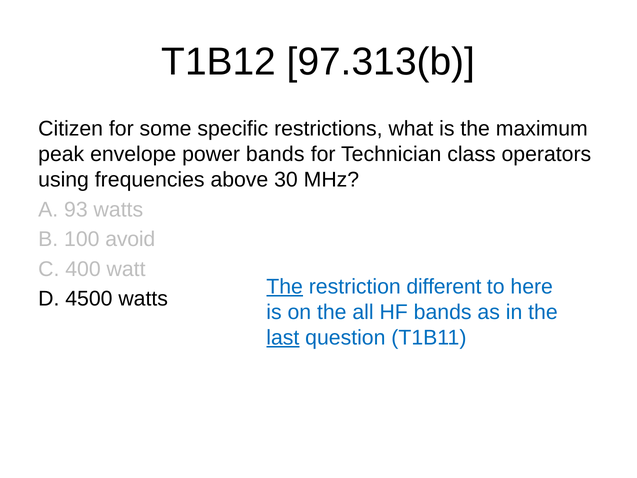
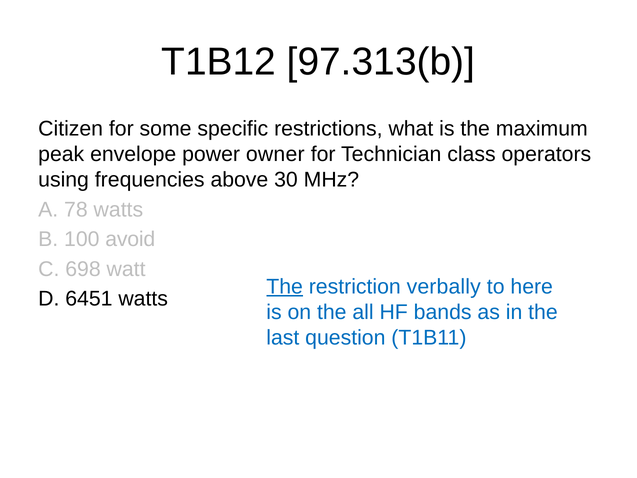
power bands: bands -> owner (275, 154)
93: 93 -> 78 (76, 210)
400: 400 -> 698 (83, 269)
different: different -> verbally (444, 286)
4500: 4500 -> 6451 (89, 299)
last underline: present -> none (283, 337)
